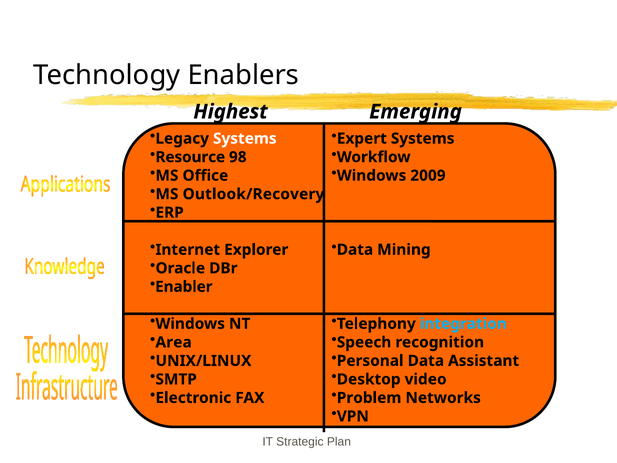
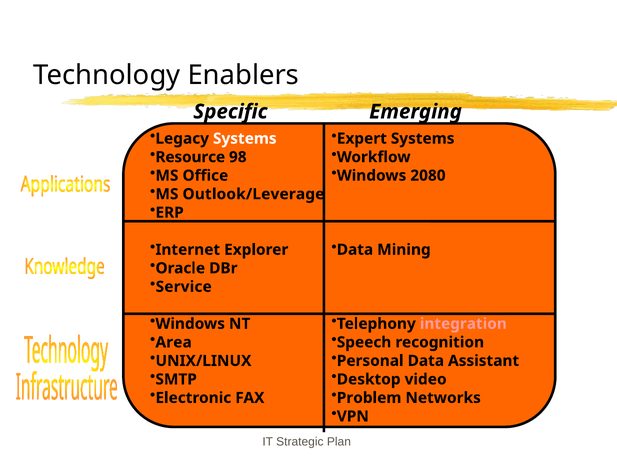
Highest: Highest -> Specific (230, 112)
2009: 2009 -> 2080 (428, 175)
Outlook/Recovery: Outlook/Recovery -> Outlook/Leverage (253, 194)
Enabler: Enabler -> Service (184, 287)
integration colour: light blue -> pink (463, 324)
